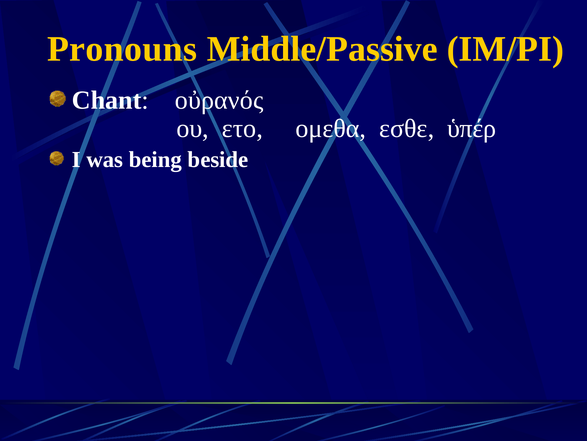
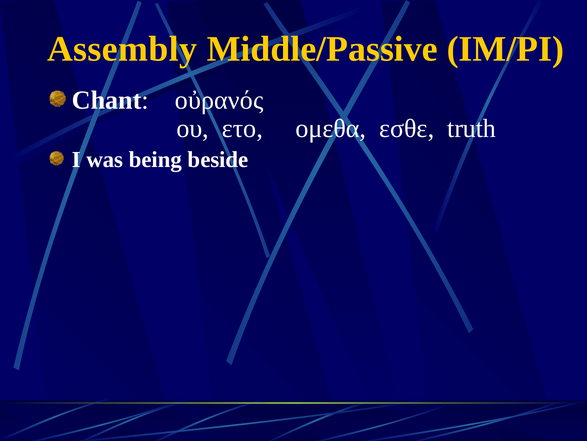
Pronouns: Pronouns -> Assembly (122, 49)
ὑπέρ: ὑπέρ -> truth (472, 128)
